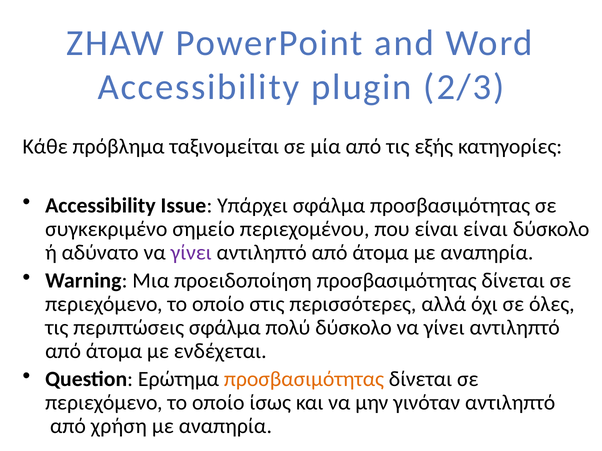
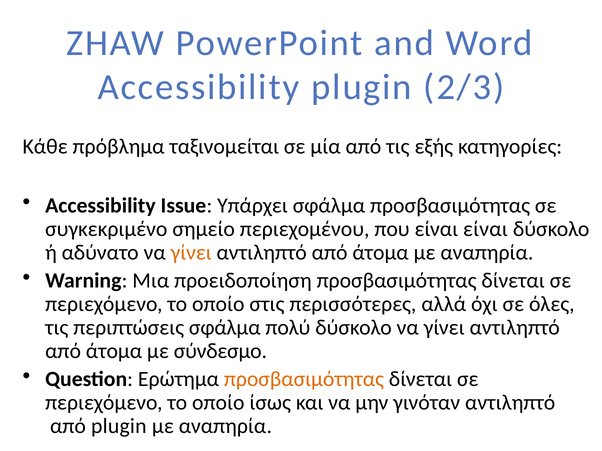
γίνει colour: purple -> orange (191, 253)
ενδέχεται: ενδέχεται -> σύνδεσμο (220, 351)
από χρήση: χρήση -> plugin (119, 427)
